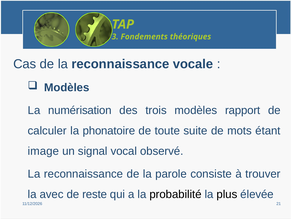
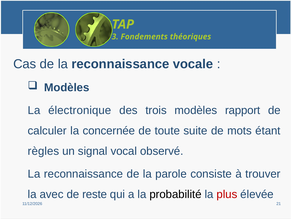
numérisation: numérisation -> électronique (80, 110)
phonatoire: phonatoire -> concernée (109, 130)
image: image -> règles (43, 151)
plus colour: black -> red (227, 194)
